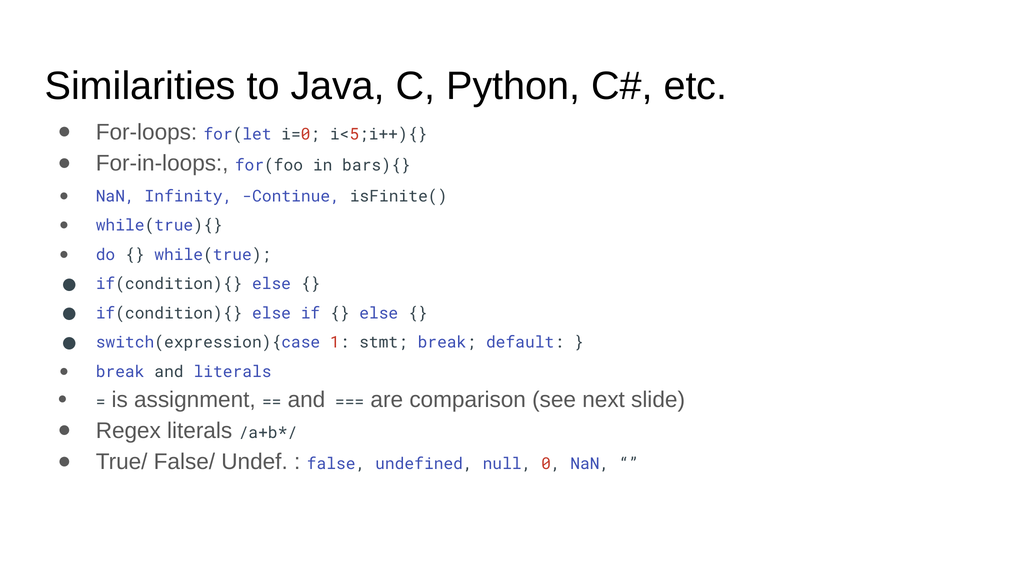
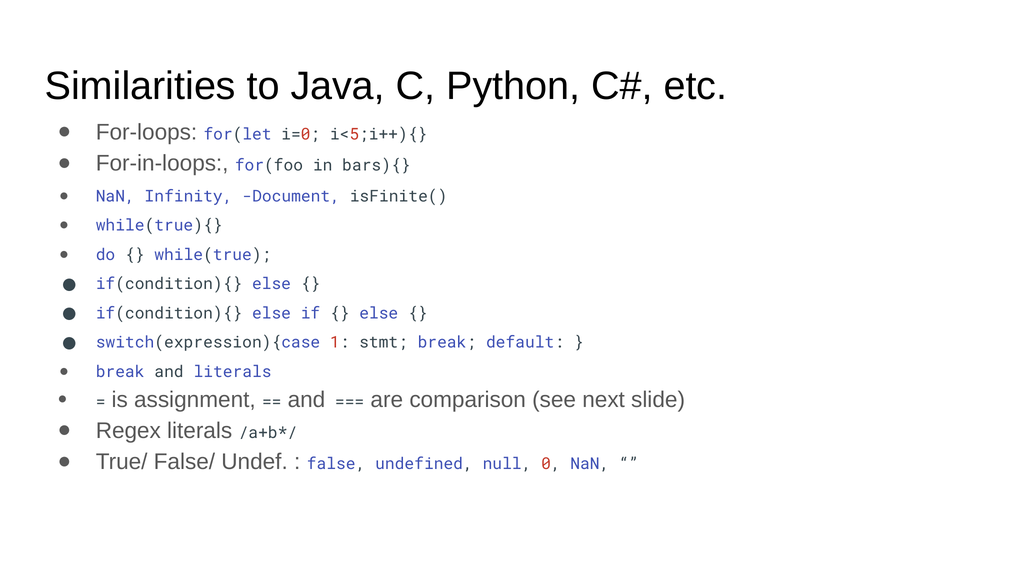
Continue: Continue -> Document (291, 196)
